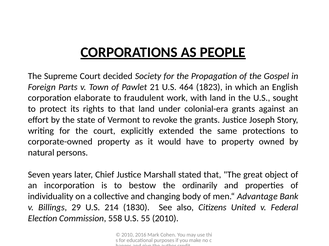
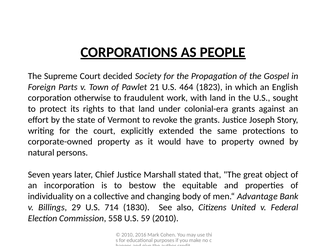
elaborate: elaborate -> otherwise (92, 98)
ordinarily: ordinarily -> equitable (200, 186)
214: 214 -> 714 (112, 208)
55: 55 -> 59 (145, 219)
